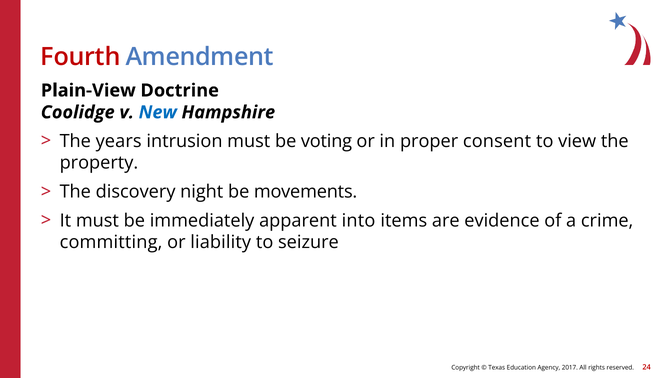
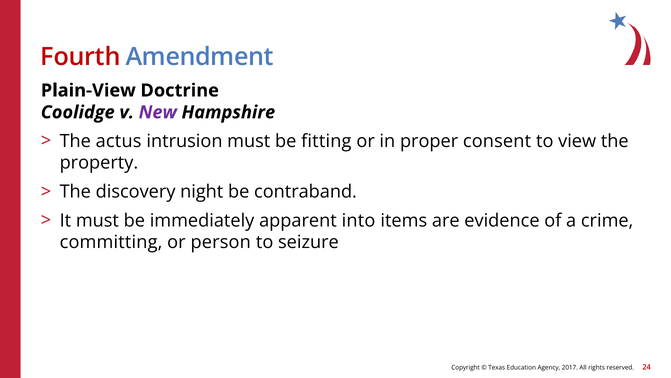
New colour: blue -> purple (158, 112)
years: years -> actus (119, 141)
voting: voting -> fitting (326, 141)
movements: movements -> contraband (305, 192)
liability: liability -> person (221, 242)
